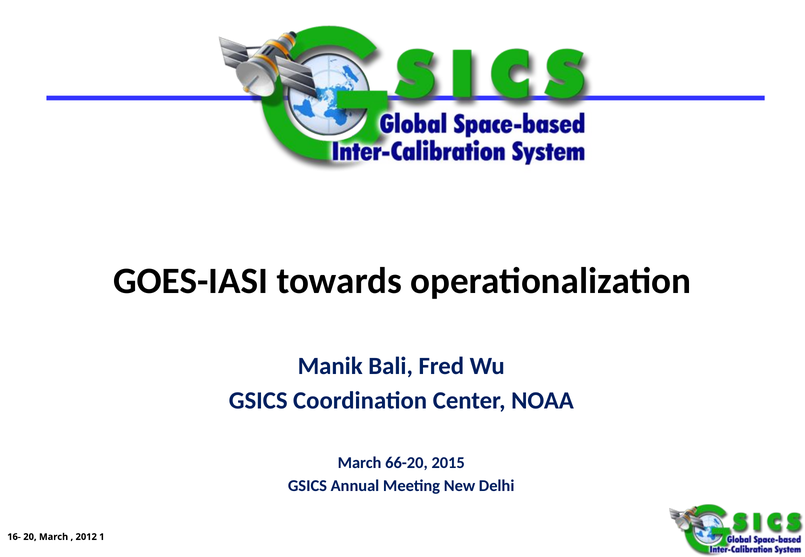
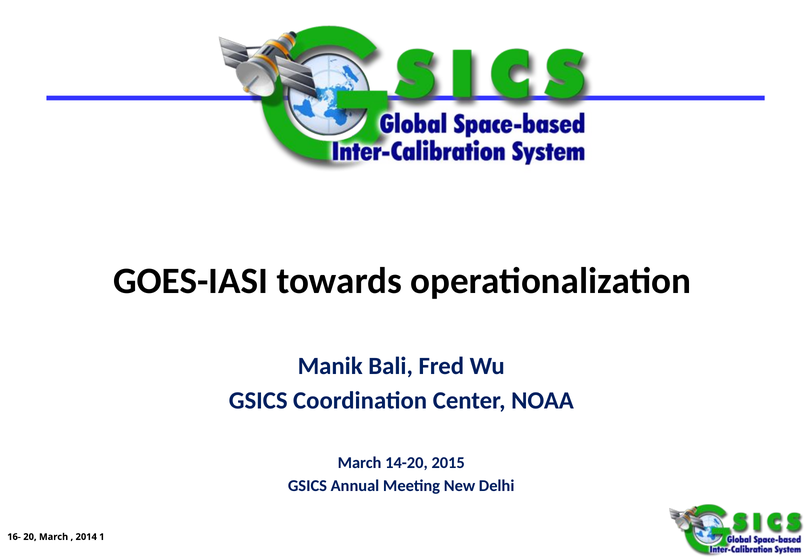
66-20: 66-20 -> 14-20 (406, 463)
2012: 2012 -> 2014 (86, 537)
